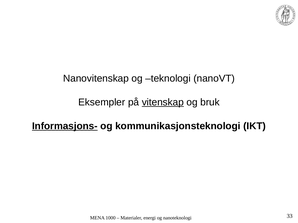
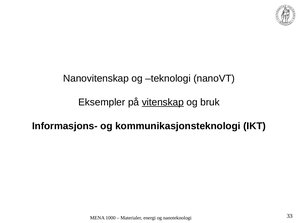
Informasjons- underline: present -> none (65, 126)
